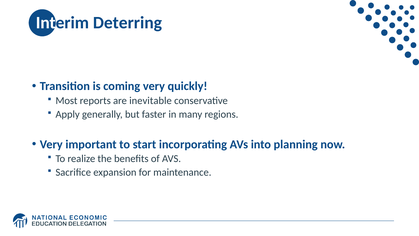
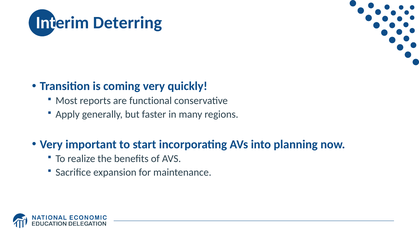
inevitable: inevitable -> functional (151, 101)
